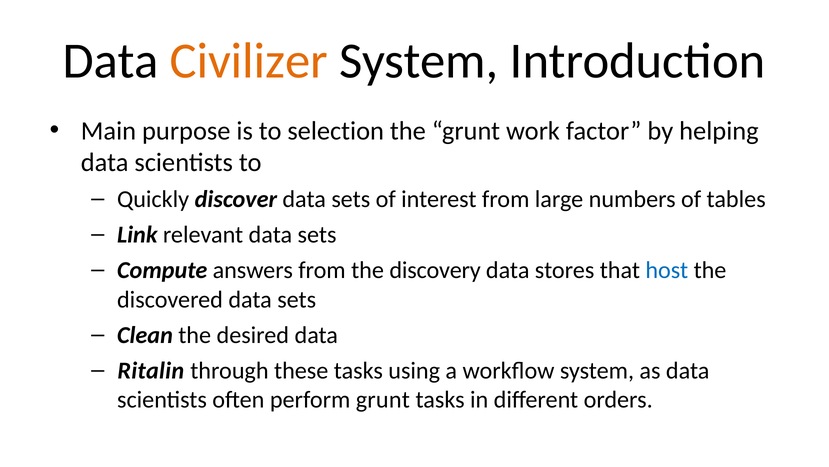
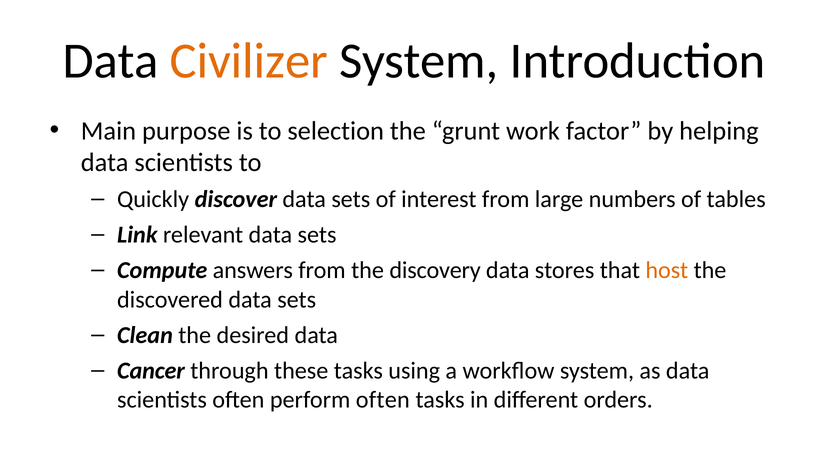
host colour: blue -> orange (667, 270)
Ritalin: Ritalin -> Cancer (151, 370)
perform grunt: grunt -> often (383, 399)
